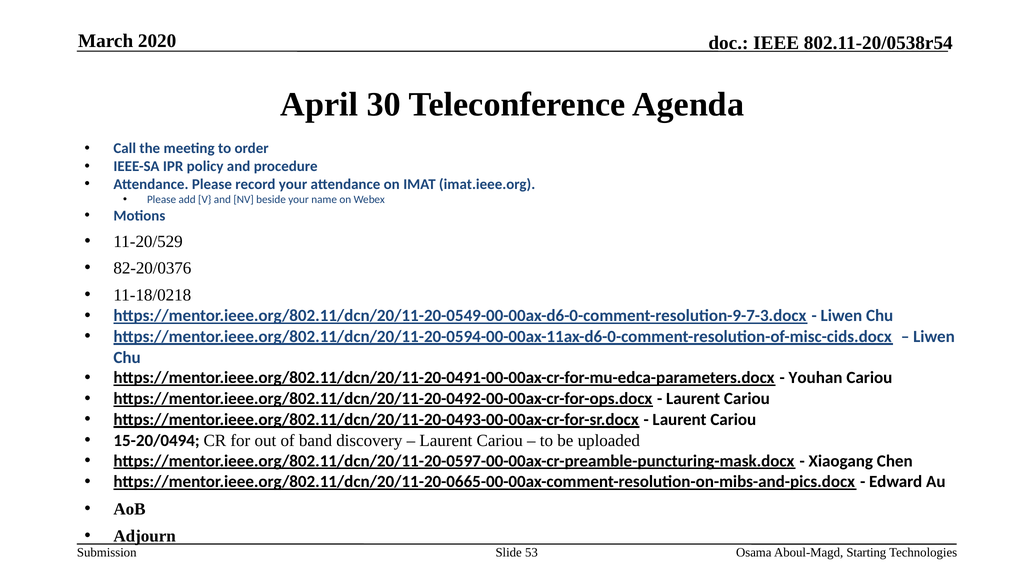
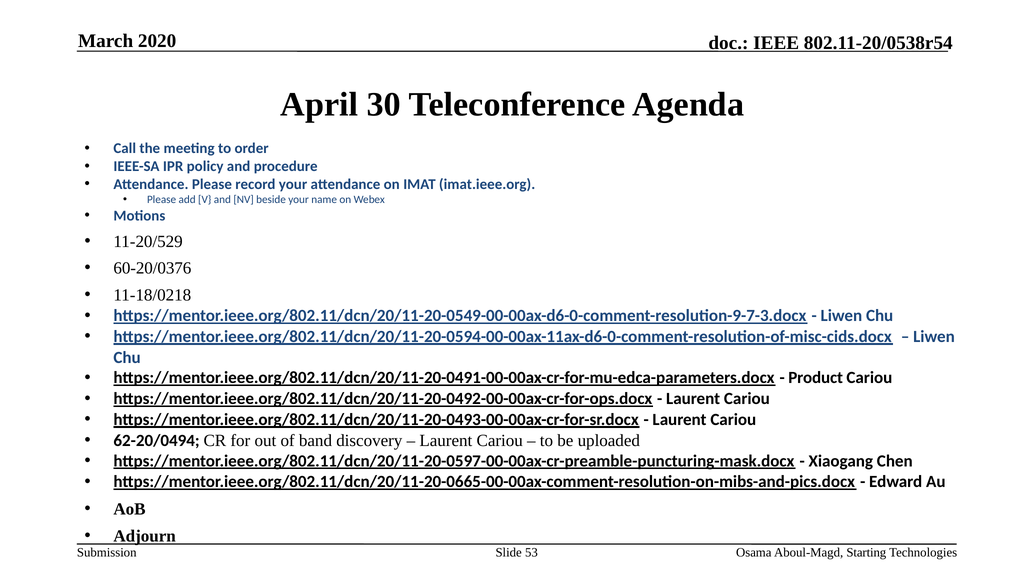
82-20/0376: 82-20/0376 -> 60-20/0376 (152, 269)
Youhan: Youhan -> Product (816, 378)
15-20/0494: 15-20/0494 -> 62-20/0494 (157, 441)
